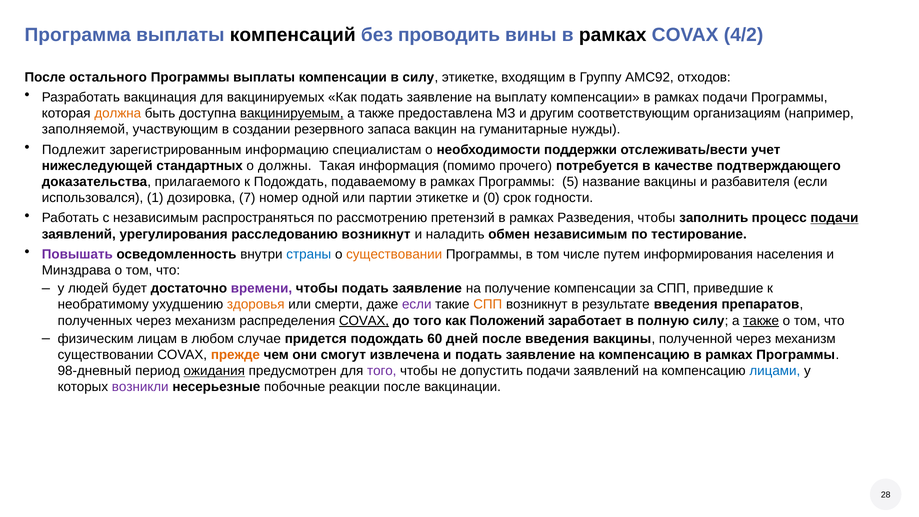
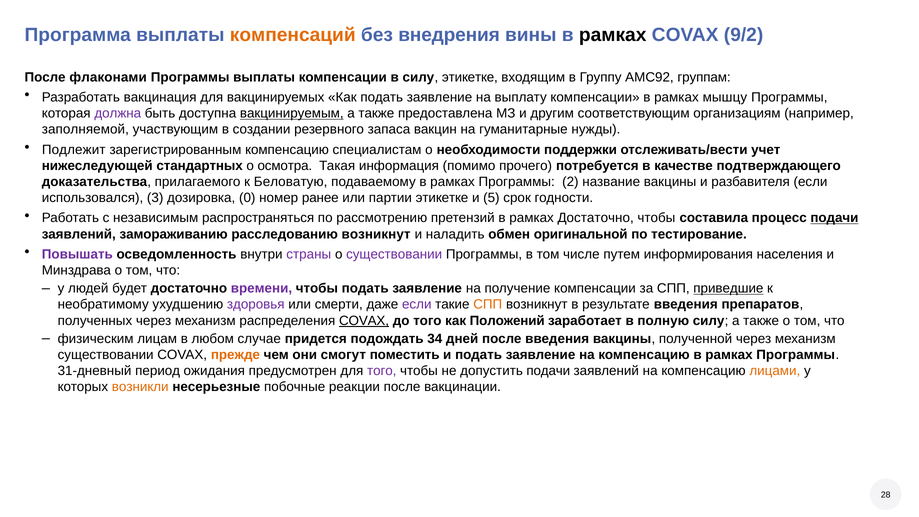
компенсаций colour: black -> orange (293, 35)
проводить: проводить -> внедрения (449, 35)
4/2: 4/2 -> 9/2 (744, 35)
остального: остального -> флаконами (108, 77)
отходов: отходов -> группам (704, 77)
рамках подачи: подачи -> мышцу (725, 97)
должна colour: orange -> purple (118, 113)
зарегистрированным информацию: информацию -> компенсацию (287, 150)
должны: должны -> осмотра (285, 166)
к Подождать: Подождать -> Беловатую (291, 182)
5: 5 -> 2 (570, 182)
1: 1 -> 3 (155, 198)
7: 7 -> 0 (247, 198)
одной: одной -> ранее (320, 198)
0: 0 -> 5 (491, 198)
рамках Разведения: Разведения -> Достаточно (596, 218)
заполнить: заполнить -> составила (714, 218)
урегулирования: урегулирования -> замораживанию (174, 234)
обмен независимым: независимым -> оригинальной (581, 234)
страны colour: blue -> purple (309, 254)
существовании colour: orange -> purple (394, 254)
приведшие underline: none -> present (728, 288)
здоровья colour: orange -> purple (256, 304)
также underline: present -> none (761, 321)
60: 60 -> 34 (435, 339)
извлечена: извлечена -> поместить (405, 355)
98-дневный: 98-дневный -> 31-дневный (95, 371)
ожидания underline: present -> none (214, 371)
лицами colour: blue -> orange (775, 371)
возникли colour: purple -> orange (140, 387)
